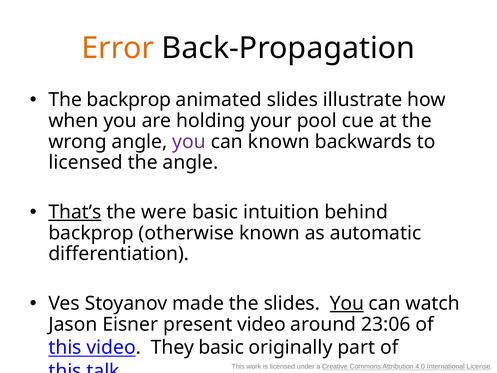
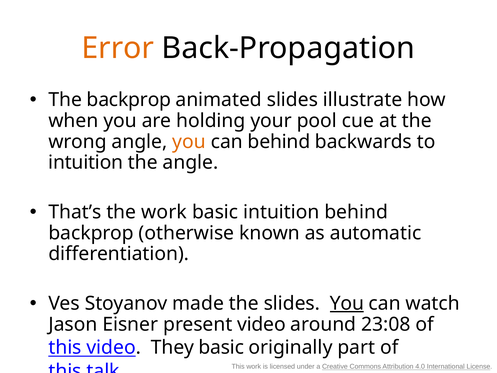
you colour: purple -> orange (189, 142)
can known: known -> behind (279, 142)
licensed: licensed -> intuition (86, 162)
That’s underline: present -> none (75, 212)
the were: were -> work (164, 212)
23:06: 23:06 -> 23:08 (386, 324)
